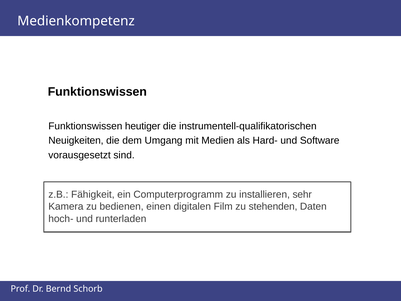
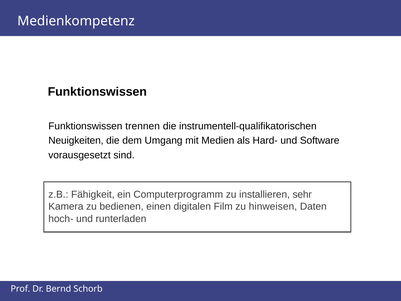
heutiger: heutiger -> trennen (143, 126)
stehenden: stehenden -> hinweisen (273, 206)
